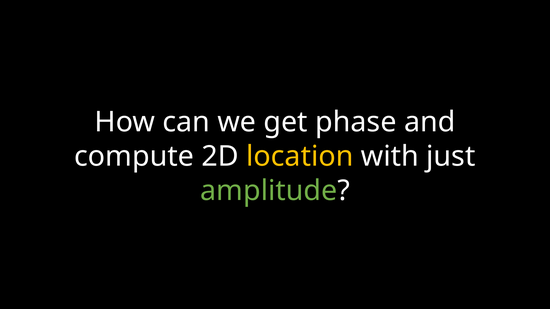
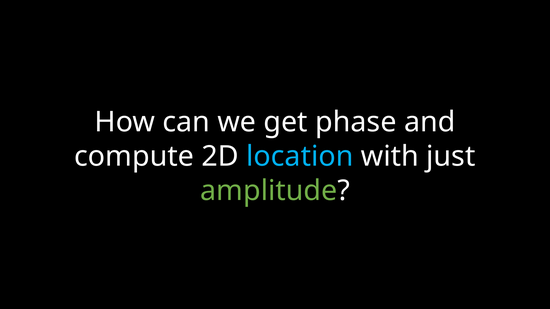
location colour: yellow -> light blue (300, 157)
